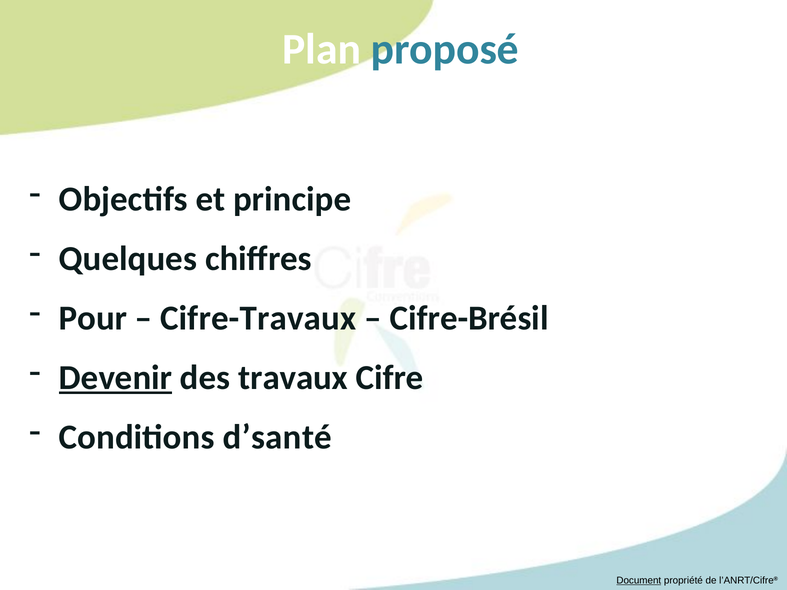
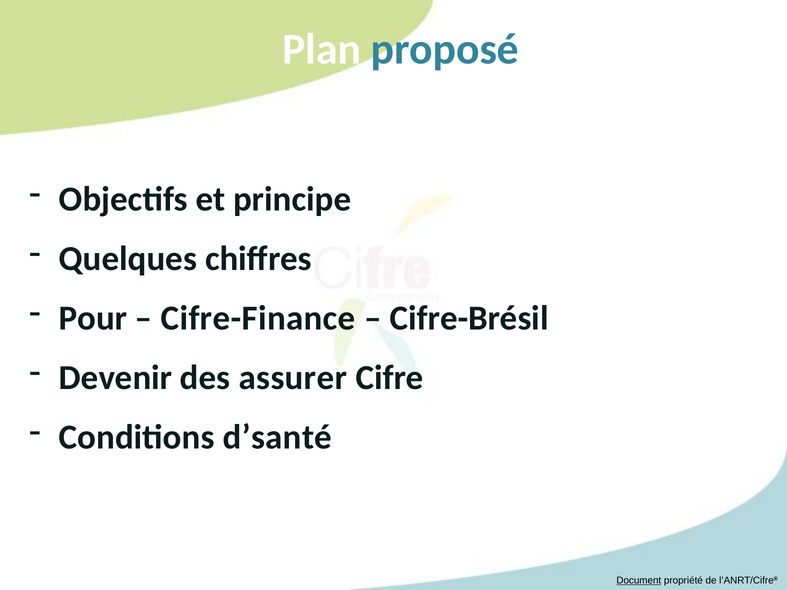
Cifre-Travaux: Cifre-Travaux -> Cifre-Finance (258, 318)
Devenir underline: present -> none (116, 378)
travaux: travaux -> assurer (293, 378)
